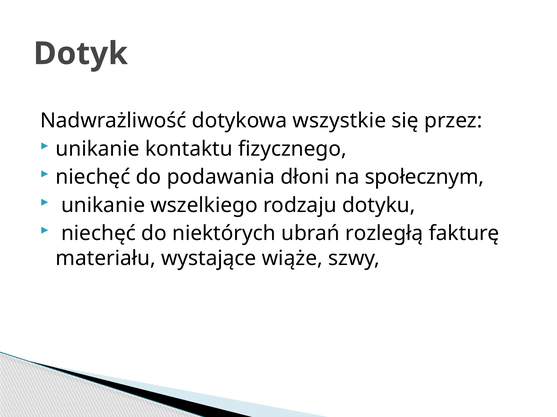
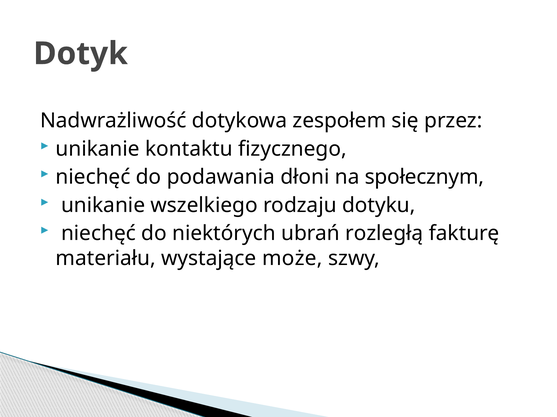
wszystkie: wszystkie -> zespołem (339, 121)
wiąże: wiąże -> może (292, 259)
